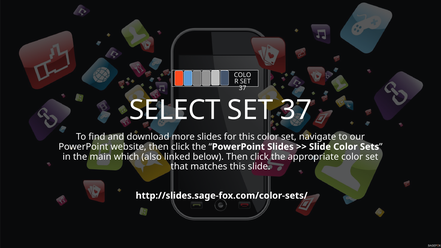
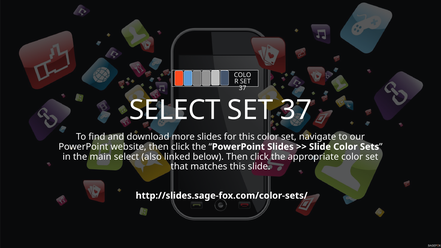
main which: which -> select (126, 157)
